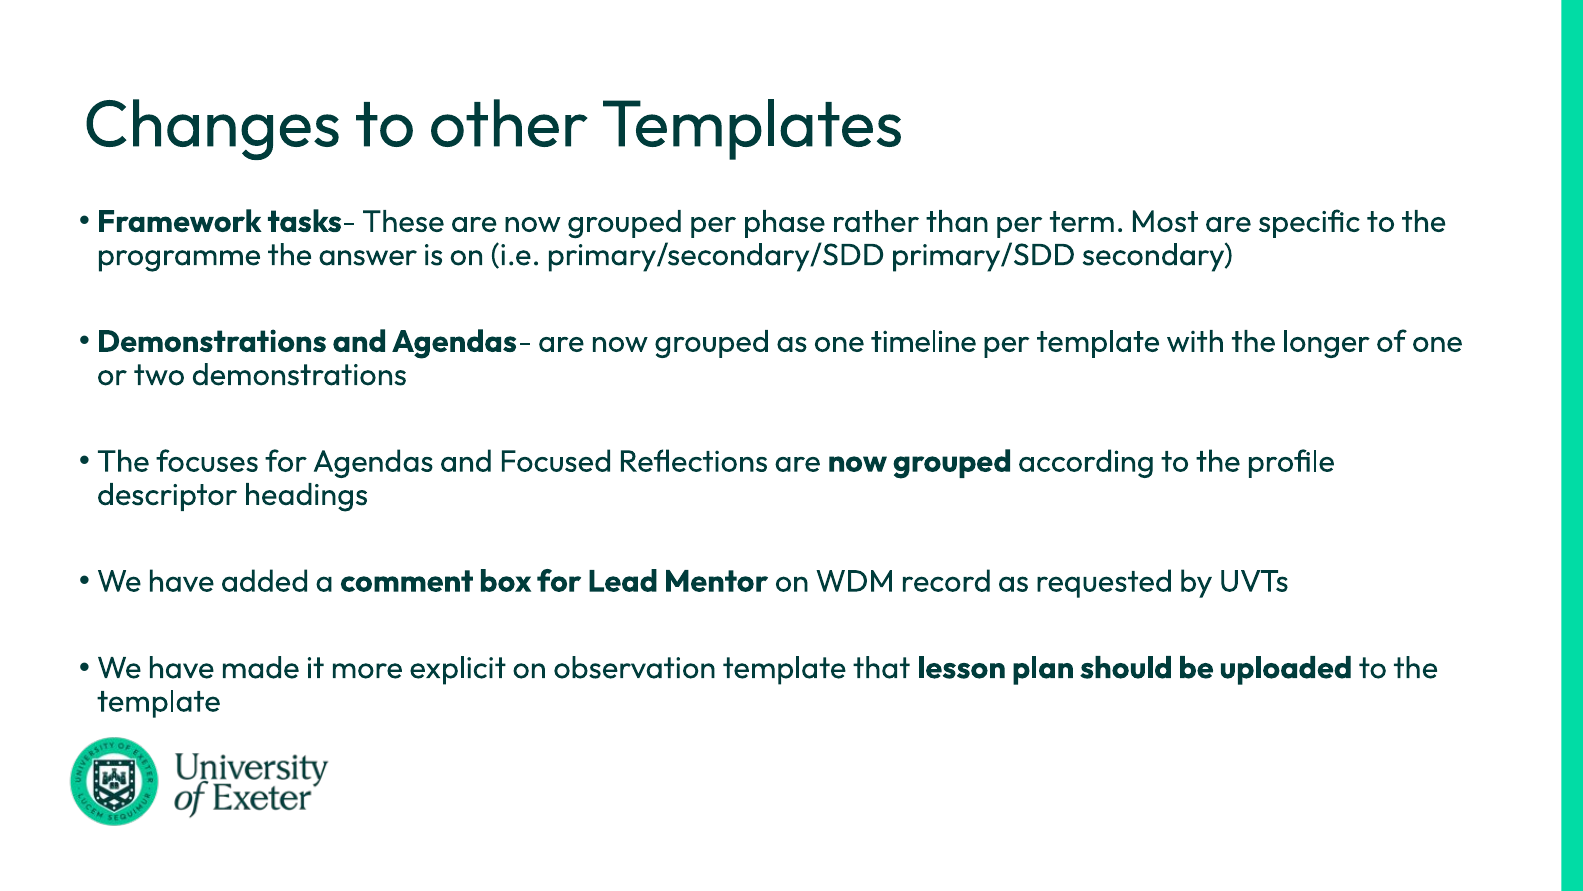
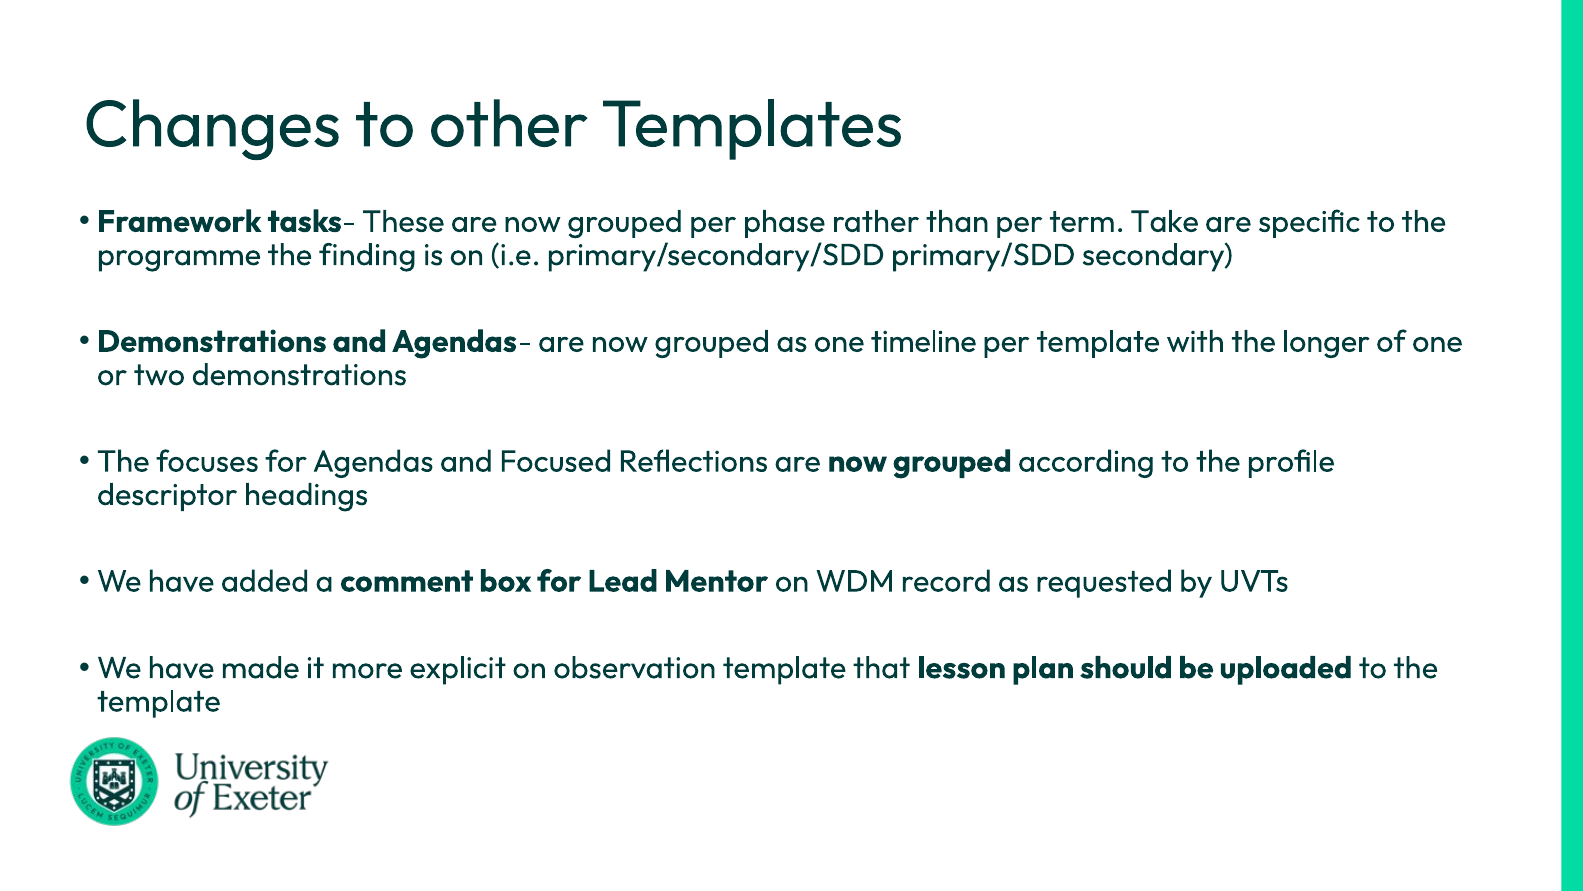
Most: Most -> Take (1165, 222)
answer: answer -> finding (368, 255)
